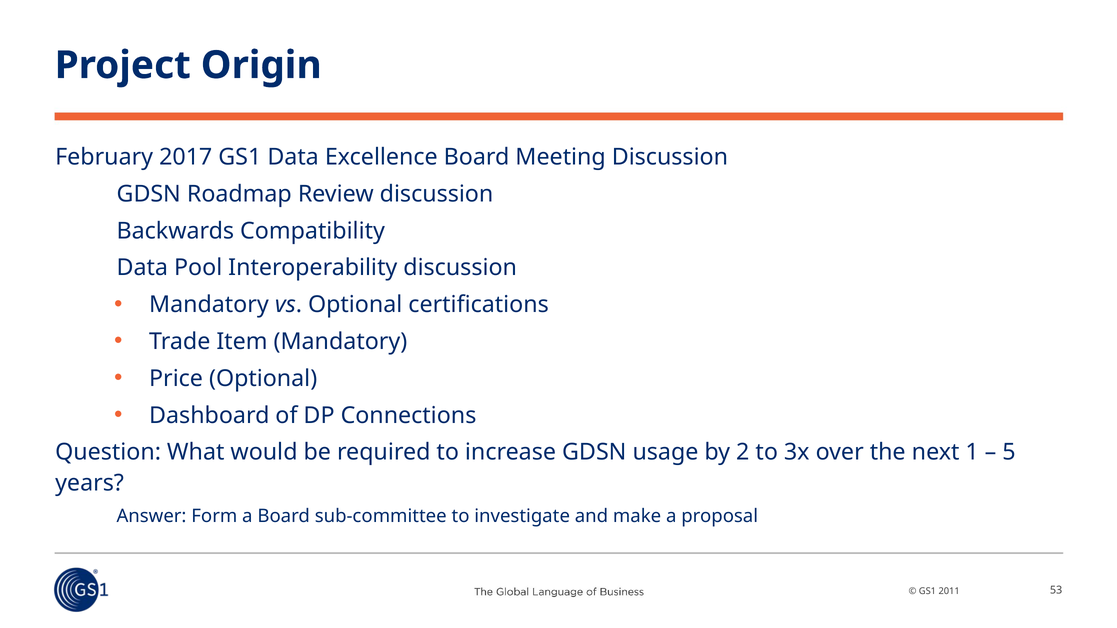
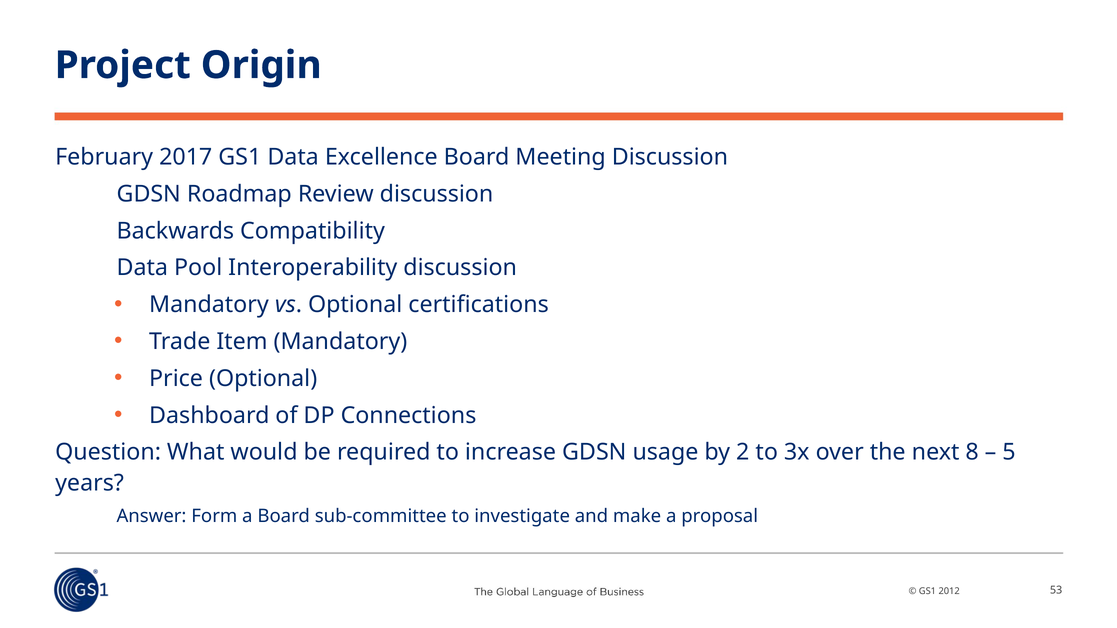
1: 1 -> 8 (972, 452)
2011: 2011 -> 2012 (949, 592)
